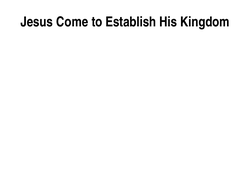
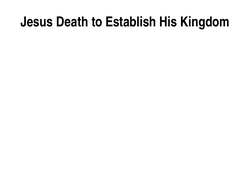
Come: Come -> Death (72, 22)
